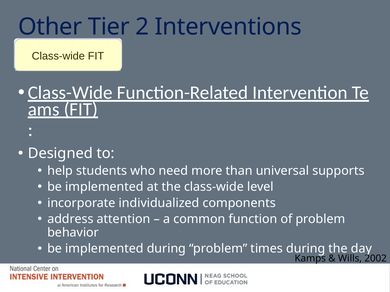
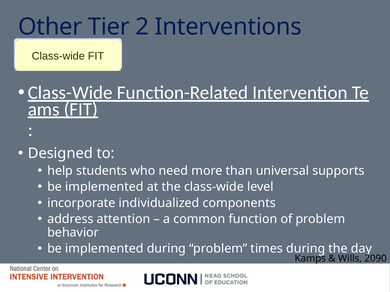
2002: 2002 -> 2090 (376, 259)
